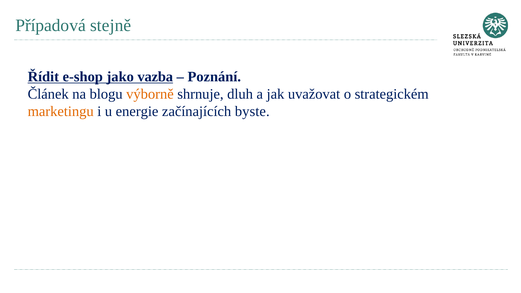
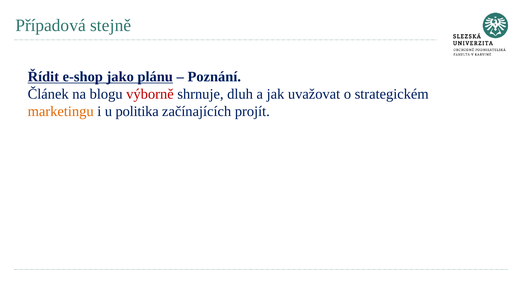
vazba: vazba -> plánu (155, 77)
výborně colour: orange -> red (150, 94)
energie: energie -> politika (137, 111)
byste: byste -> projít (252, 111)
